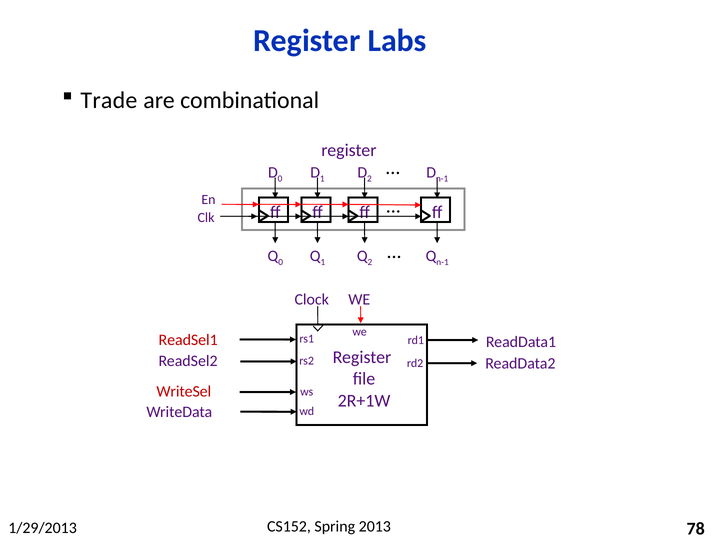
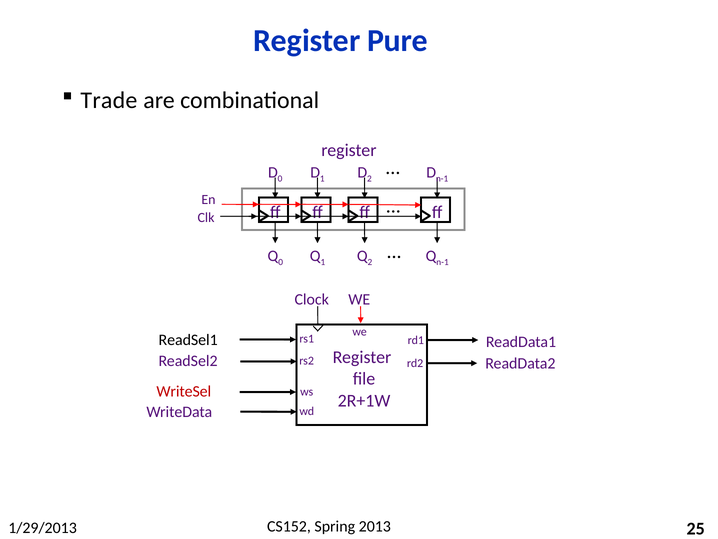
Labs: Labs -> Pure (397, 41)
ReadSel1 colour: red -> black (188, 340)
78: 78 -> 25 (696, 528)
